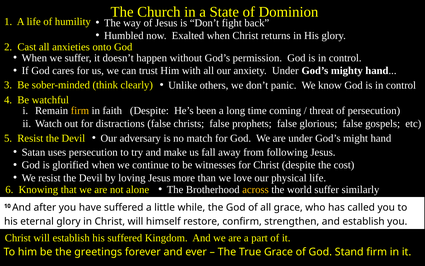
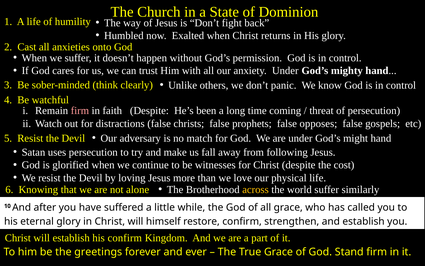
firm colour: yellow -> pink (80, 111)
glorious: glorious -> opposes (318, 123)
his suffered: suffered -> confirm (125, 238)
